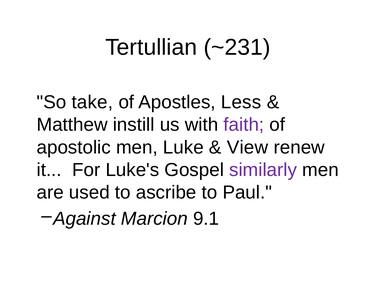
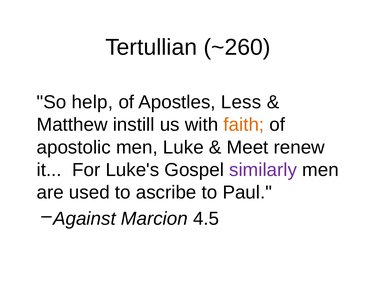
~231: ~231 -> ~260 (237, 47)
take: take -> help (92, 102)
faith colour: purple -> orange (244, 125)
View: View -> Meet (248, 147)
9.1: 9.1 -> 4.5 (206, 219)
